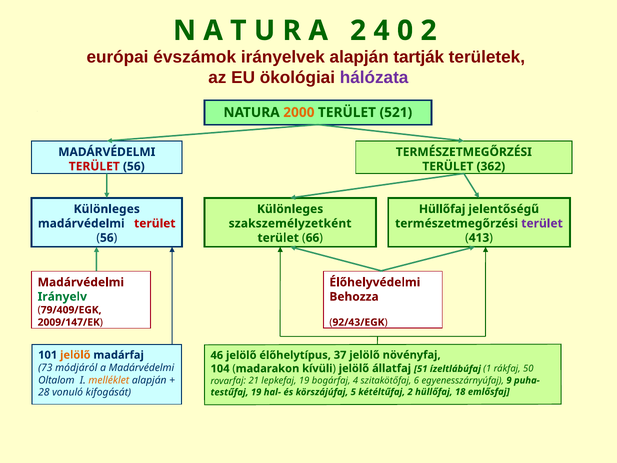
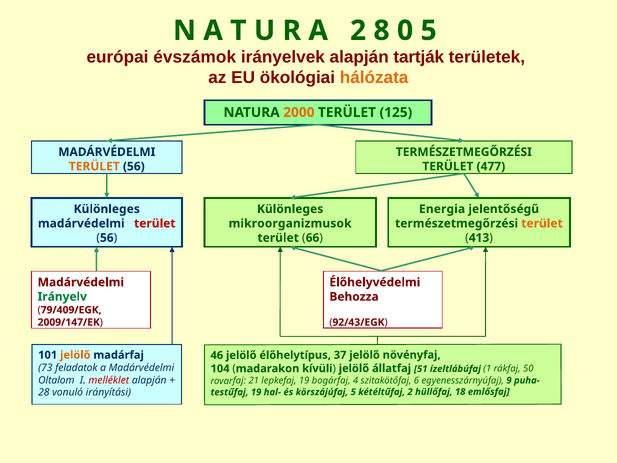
2 4: 4 -> 8 (382, 31)
0 2: 2 -> 5 (429, 31)
hálózata colour: purple -> orange (374, 78)
521: 521 -> 125 (396, 112)
TERÜLET colour: red -> orange (94, 166)
362: 362 -> 477 (491, 166)
Hüllőfaj: Hüllőfaj -> Energia (442, 209)
szakszemélyzetként: szakszemélyzetként -> mikroorganizmusok (290, 223)
terület colour: purple -> orange (542, 223)
módjáról: módjáról -> feladatok (76, 368)
melléklet colour: orange -> red (109, 380)
kifogását: kifogását -> irányítási (108, 392)
